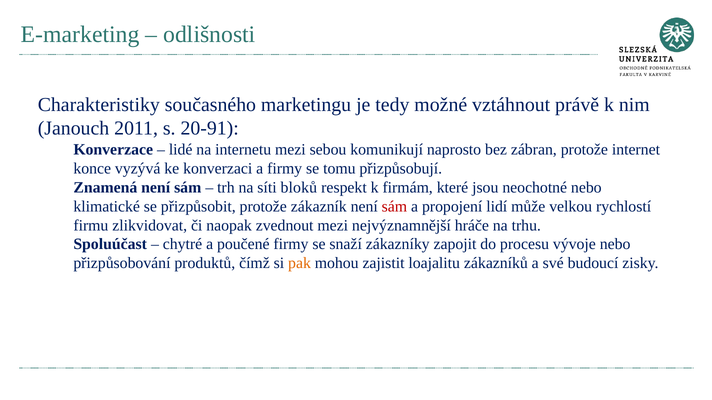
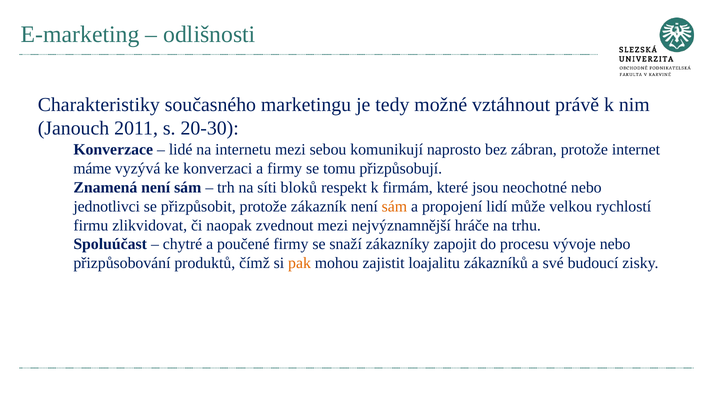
20-91: 20-91 -> 20-30 (210, 129)
konce: konce -> máme (92, 169)
klimatické: klimatické -> jednotlivci (107, 207)
sám colour: red -> orange (394, 207)
